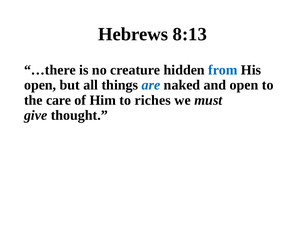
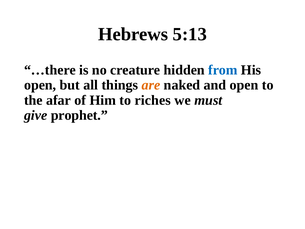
8:13: 8:13 -> 5:13 (190, 34)
are colour: blue -> orange (151, 85)
care: care -> afar (59, 100)
thought: thought -> prophet (79, 115)
